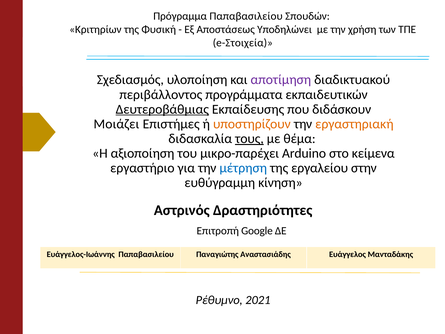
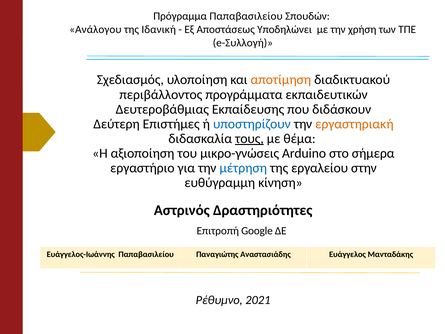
Κριτηρίων: Κριτηρίων -> Ανάλογου (95, 29)
Φυσική: Φυσική -> Ιδανική (159, 29)
e-Στοιχεία: e-Στοιχεία -> e-Συλλογή (243, 43)
αποτίμηση colour: purple -> orange (281, 80)
Δευτεροβάθμιας underline: present -> none (162, 109)
Μοιάζει: Μοιάζει -> Δεύτερη (117, 124)
υποστηρίζουν colour: orange -> blue (252, 124)
μικρο-παρέχει: μικρο-παρέχει -> μικρο-γνώσεις (240, 153)
κείμενα: κείμενα -> σήμερα (373, 153)
